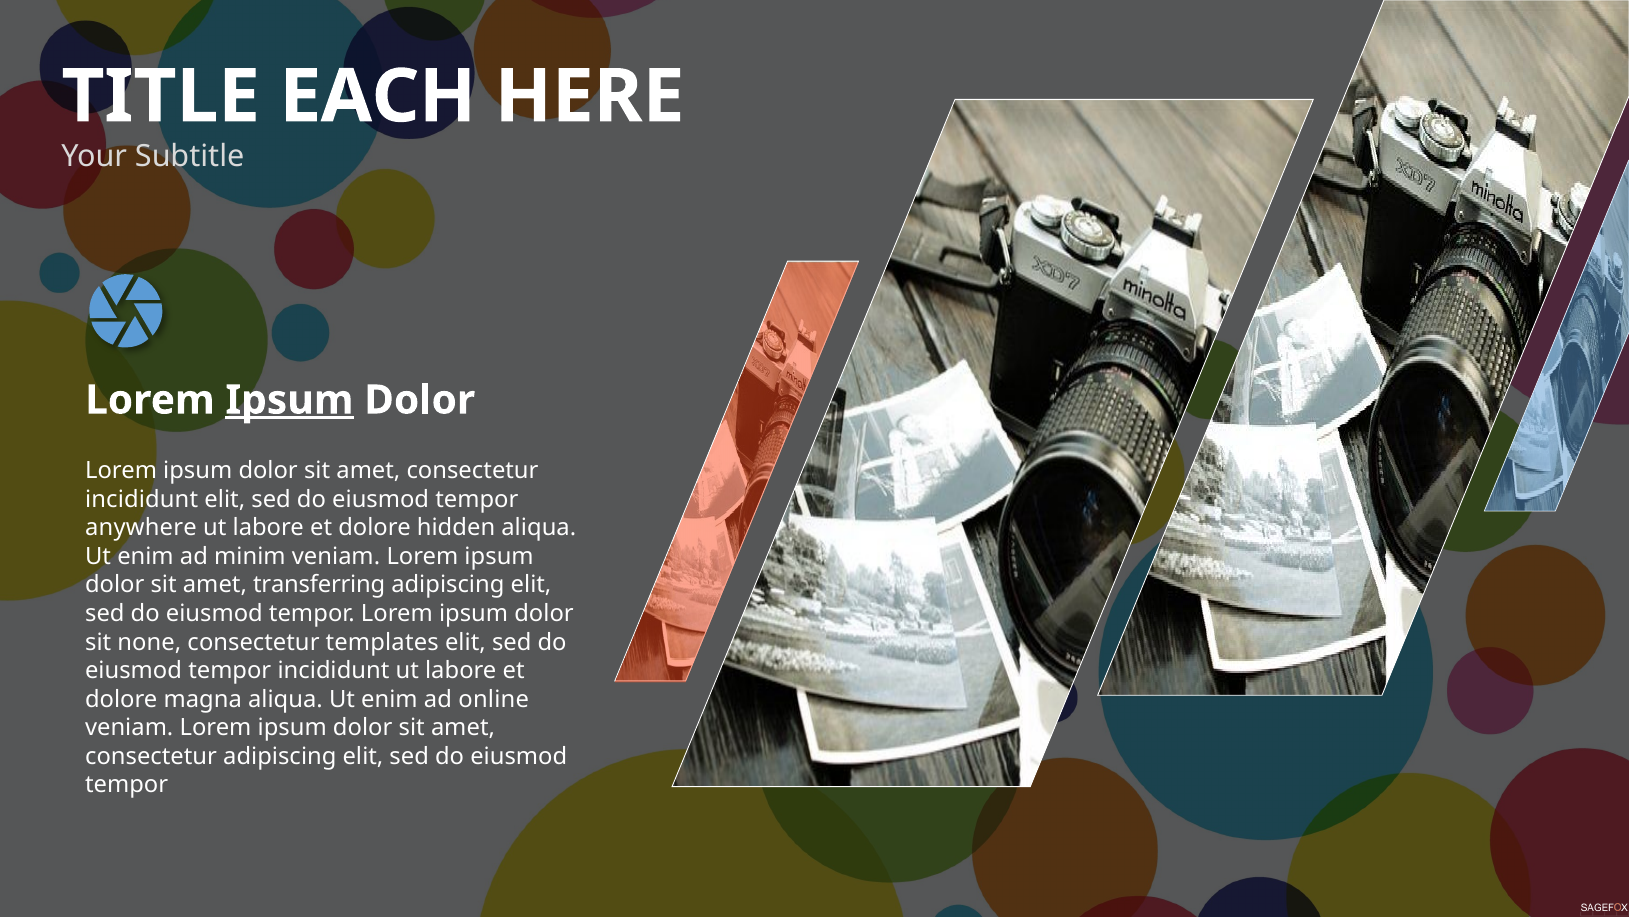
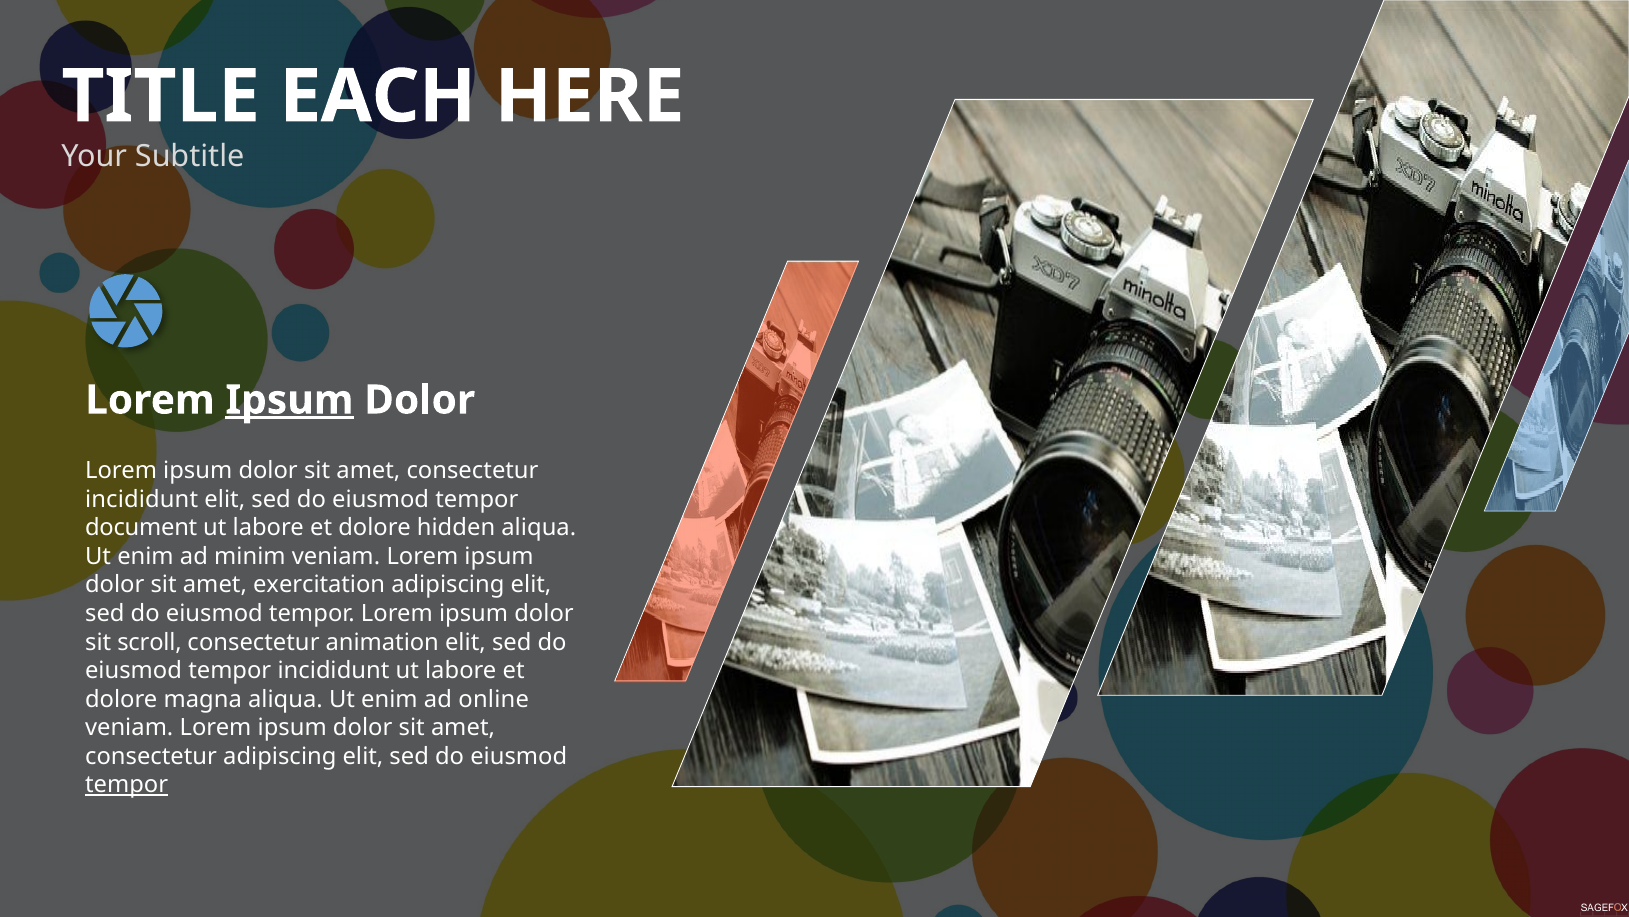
anywhere: anywhere -> document (141, 528)
transferring: transferring -> exercitation (319, 585)
none: none -> scroll (149, 642)
templates: templates -> animation (382, 642)
tempor underline: none -> present (127, 784)
